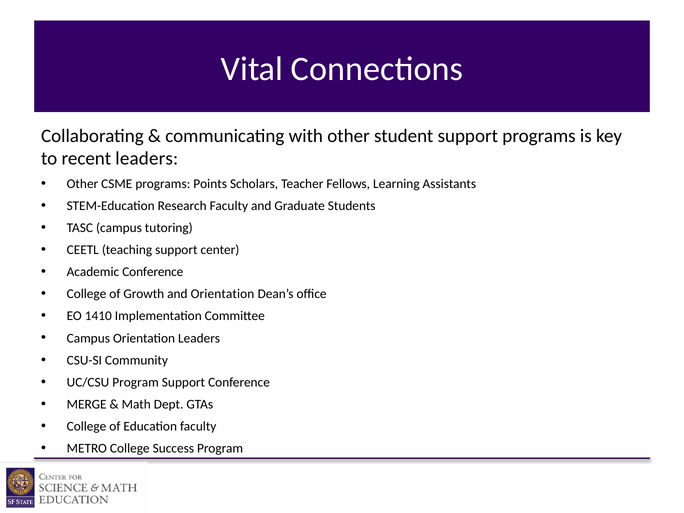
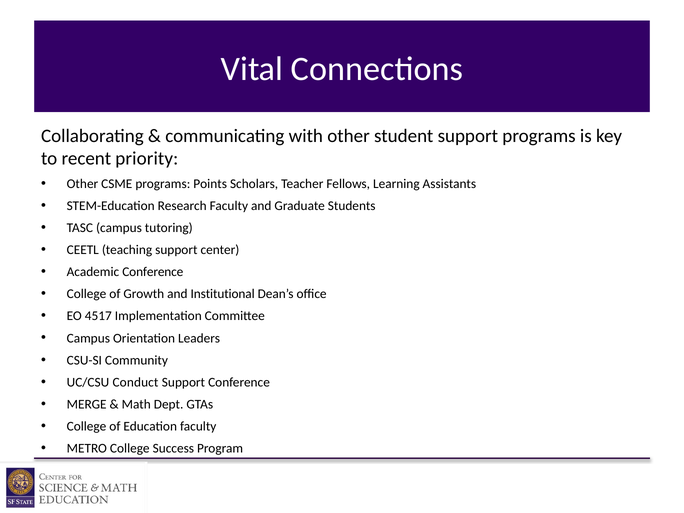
recent leaders: leaders -> priority (147, 159)
and Orientation: Orientation -> Institutional (223, 294)
1410: 1410 -> 4517 (98, 316)
UC/CSU Program: Program -> Conduct (135, 382)
